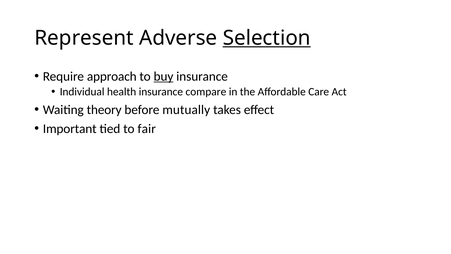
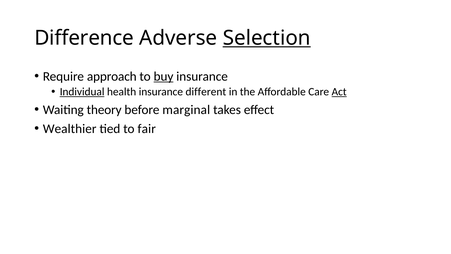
Represent: Represent -> Difference (84, 38)
Individual underline: none -> present (82, 92)
compare: compare -> different (206, 92)
Act underline: none -> present (339, 92)
mutually: mutually -> marginal (186, 110)
Important: Important -> Wealthier (70, 129)
